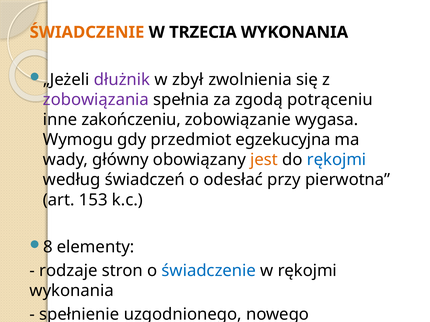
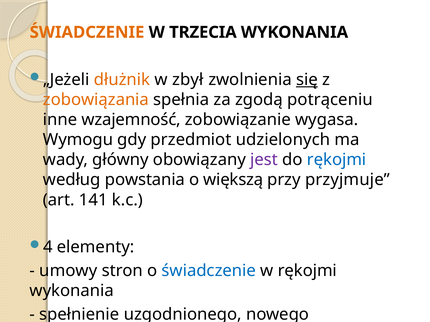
dłużnik colour: purple -> orange (122, 80)
się underline: none -> present (307, 80)
zobowiązania colour: purple -> orange (96, 100)
zakończeniu: zakończeniu -> wzajemność (131, 120)
egzekucyjna: egzekucyjna -> udzielonych (283, 140)
jest colour: orange -> purple (264, 160)
świadczeń: świadczeń -> powstania (145, 180)
odesłać: odesłać -> większą (233, 180)
pierwotna: pierwotna -> przyjmuje (347, 180)
153: 153 -> 141 (93, 200)
8: 8 -> 4 (48, 247)
rodzaje: rodzaje -> umowy (68, 271)
